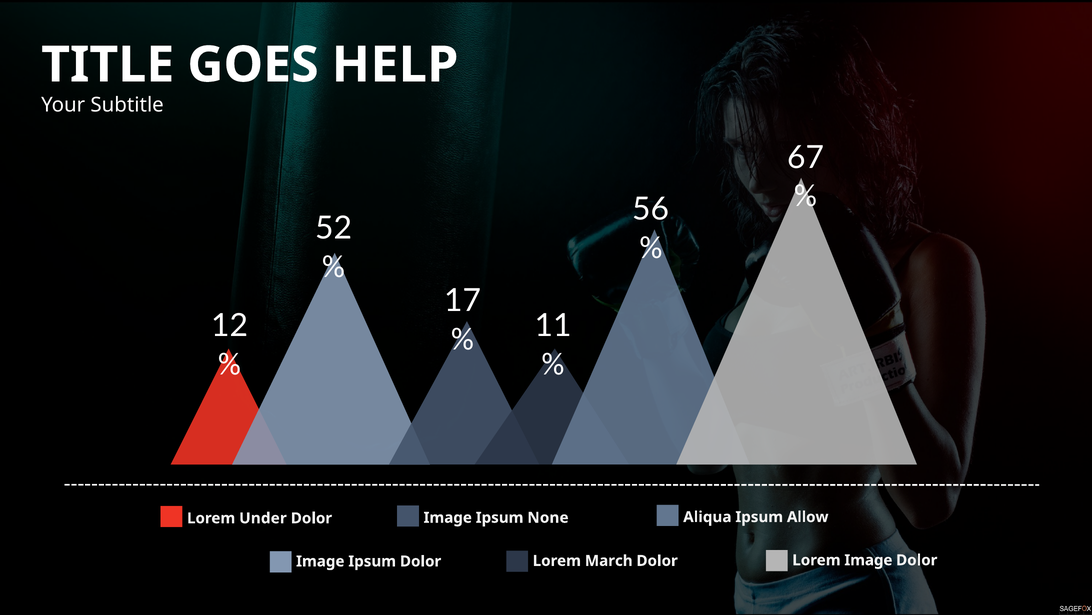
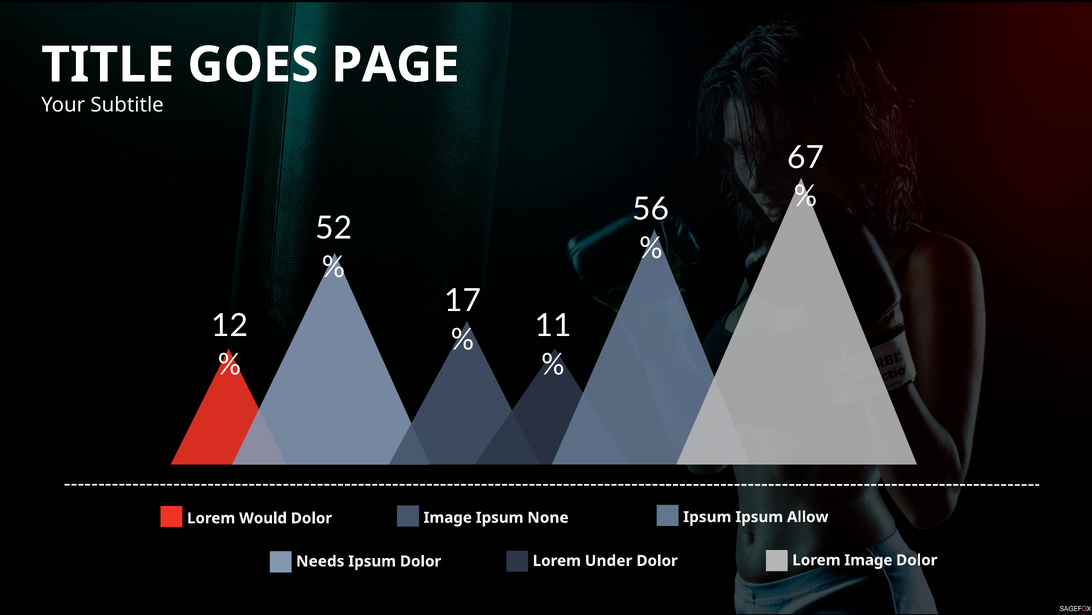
HELP: HELP -> PAGE (396, 65)
Aliqua: Aliqua -> Ipsum (707, 516)
Under: Under -> Would (263, 518)
March: March -> Under (609, 560)
Image: Image -> Needs (320, 561)
